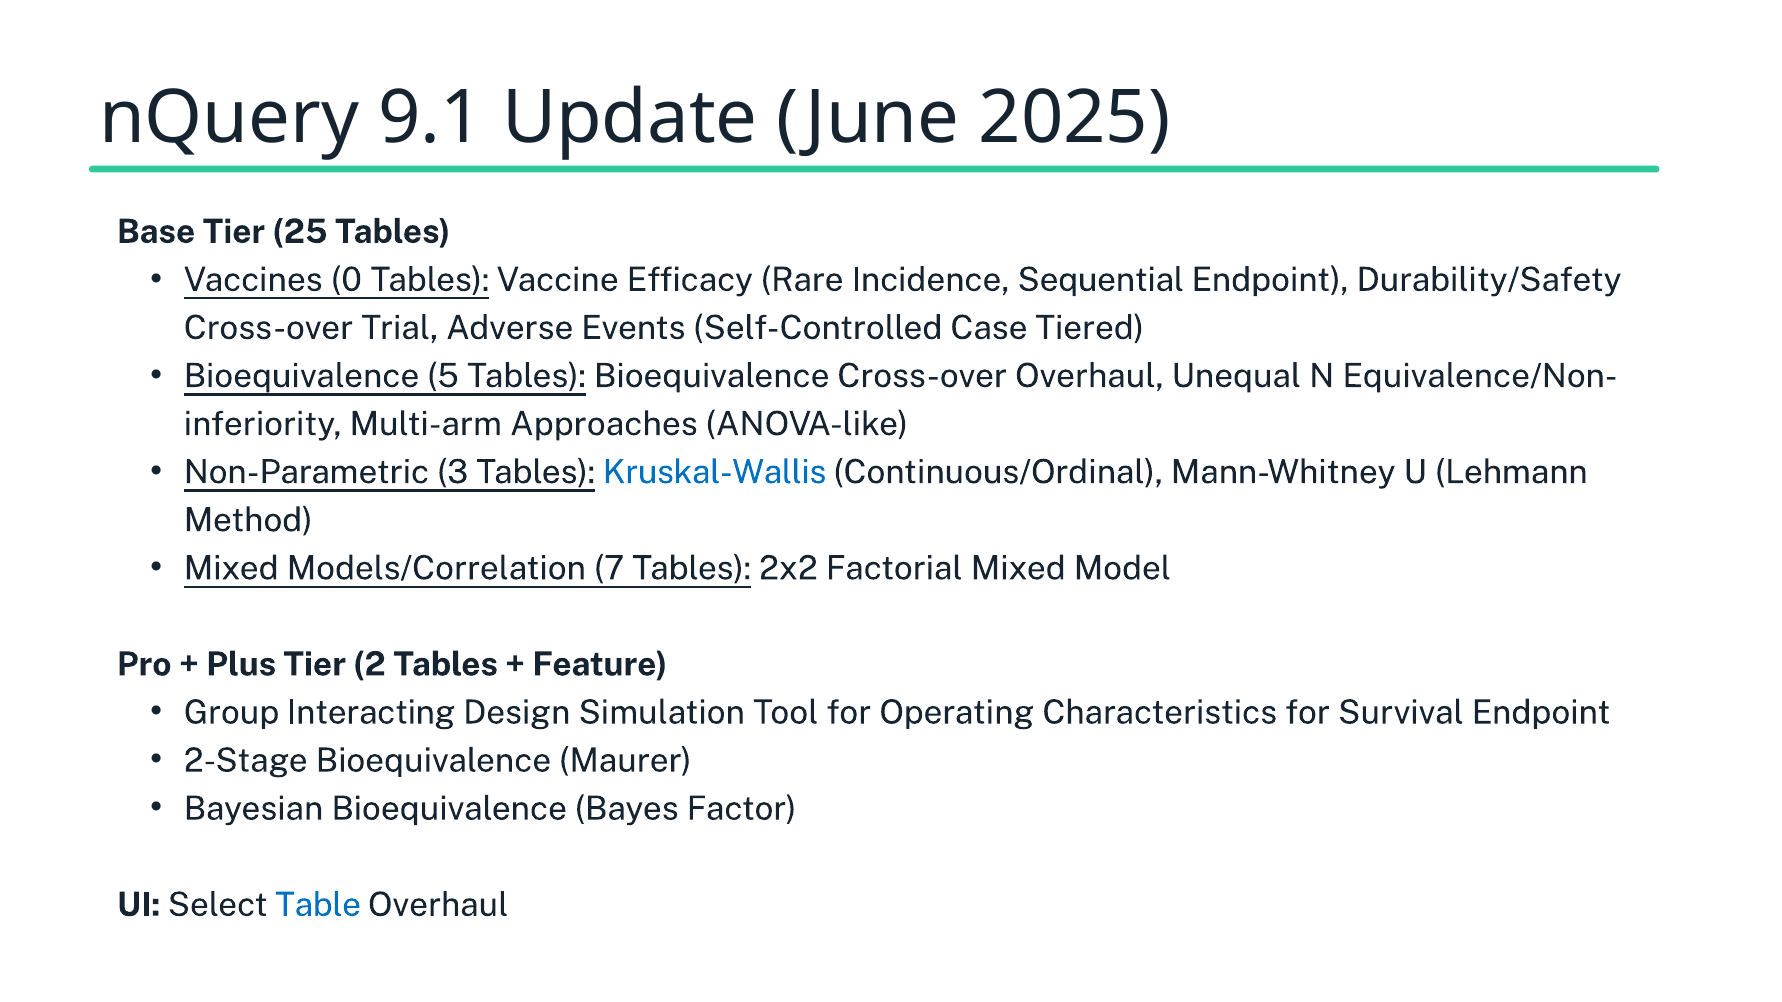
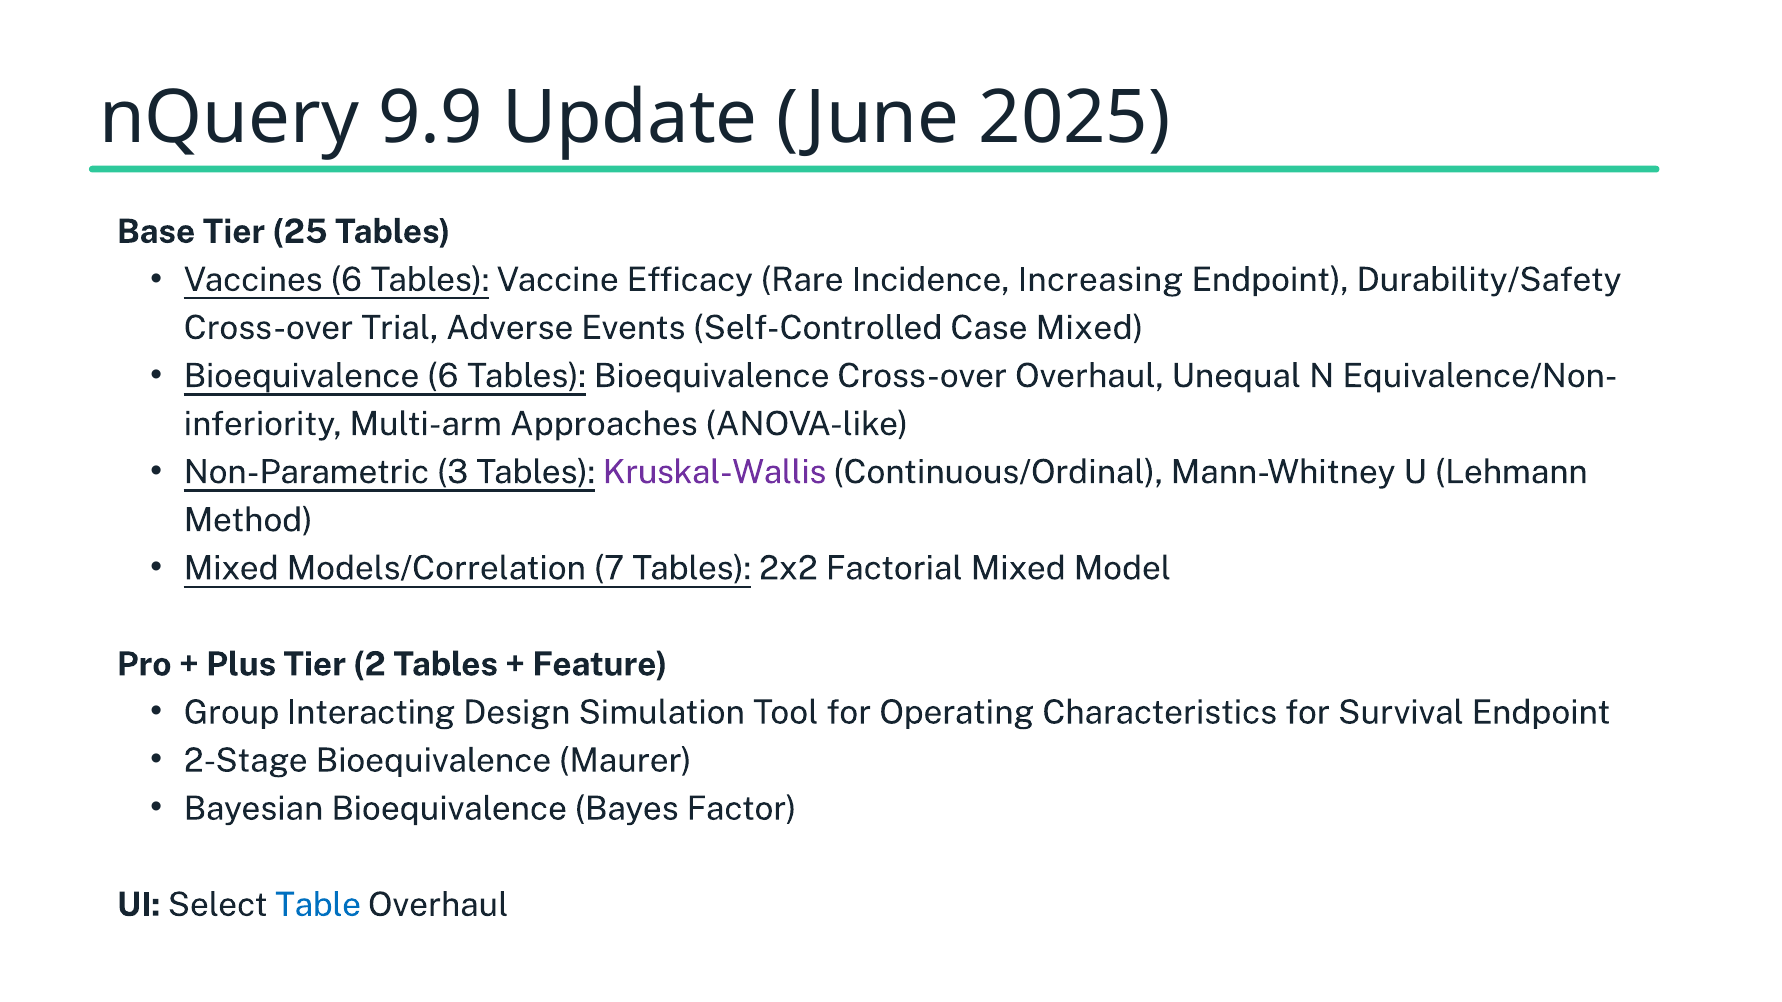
9.1: 9.1 -> 9.9 (431, 118)
Vaccines 0: 0 -> 6 (346, 280)
Sequential: Sequential -> Increasing (1100, 280)
Case Tiered: Tiered -> Mixed (1089, 328)
Bioequivalence 5: 5 -> 6 (443, 376)
Kruskal-Wallis colour: blue -> purple (715, 472)
